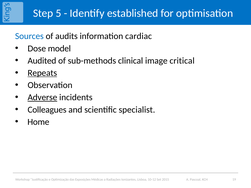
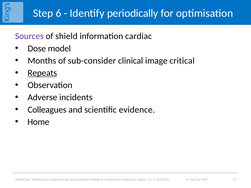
5: 5 -> 6 (58, 13)
established: established -> periodically (133, 13)
Sources colour: blue -> purple (29, 36)
audits: audits -> shield (66, 36)
Audited: Audited -> Months (42, 61)
sub-methods: sub-methods -> sub-consider (92, 61)
Adverse underline: present -> none (42, 98)
specialist: specialist -> evidence (137, 110)
